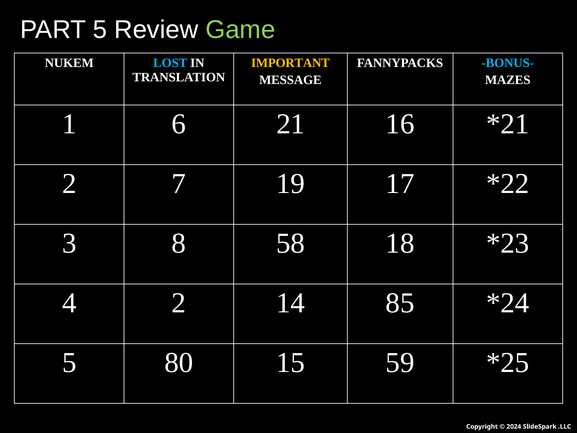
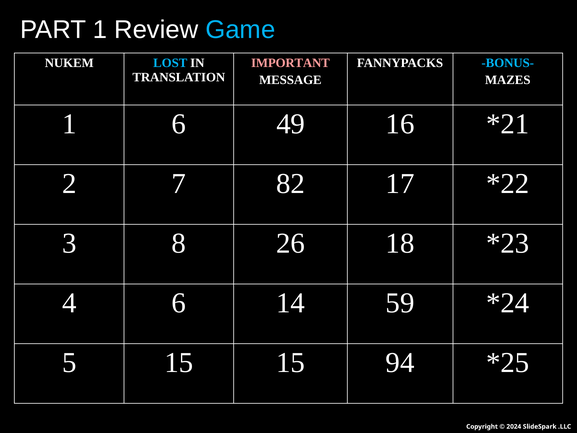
PART 5: 5 -> 1 (100, 30)
Game colour: light green -> light blue (240, 30)
IMPORTANT colour: yellow -> pink (290, 63)
21: 21 -> 49 (291, 124)
19: 19 -> 82 (290, 183)
58: 58 -> 26 (290, 243)
4 2: 2 -> 6 (179, 303)
85: 85 -> 59 (400, 303)
5 80: 80 -> 15 (179, 363)
59: 59 -> 94 (400, 363)
